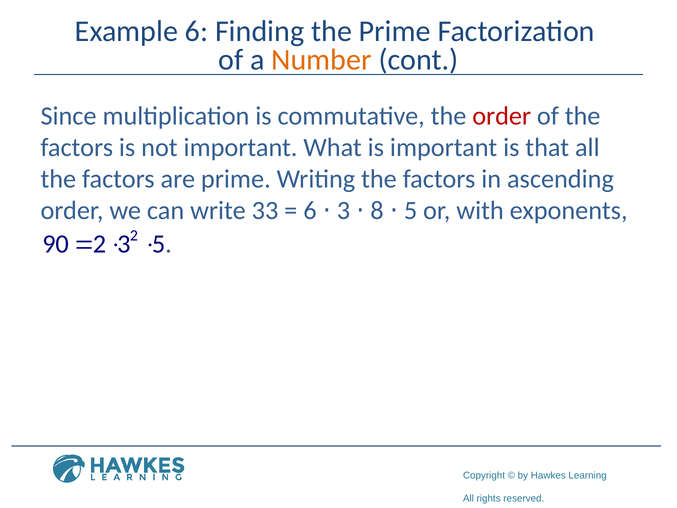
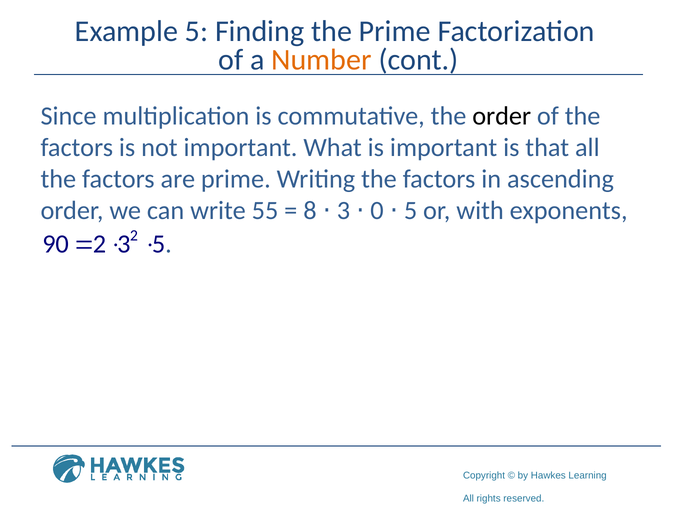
Example 6: 6 -> 5 (197, 31)
order colour: red -> black (502, 116)
33: 33 -> 55 (265, 211)
6: 6 -> 8 (310, 211)
8: 8 -> 0 (377, 211)
